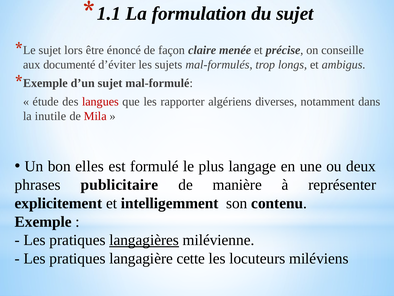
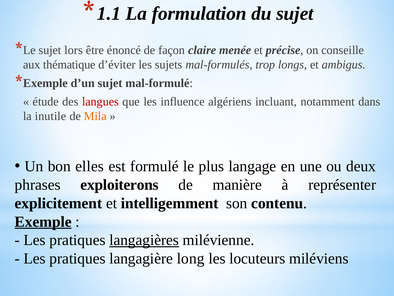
documenté: documenté -> thématique (69, 64)
rapporter: rapporter -> influence (183, 101)
diverses: diverses -> incluant (276, 101)
Mila colour: red -> orange (95, 116)
publicitaire: publicitaire -> exploiterons (120, 185)
Exemple underline: none -> present (43, 221)
cette: cette -> long (191, 258)
